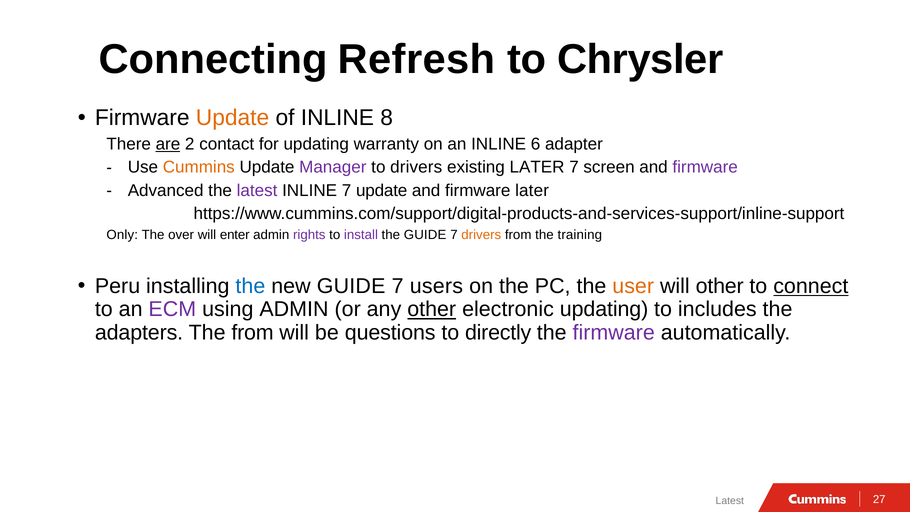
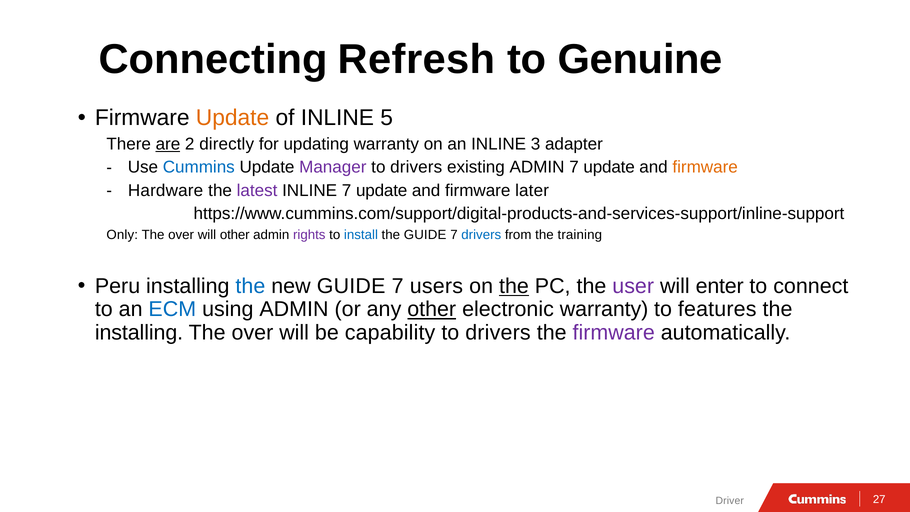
Chrysler: Chrysler -> Genuine (640, 60)
8: 8 -> 5 (387, 118)
contact: contact -> directly (227, 144)
6: 6 -> 3 (536, 144)
Cummins colour: orange -> blue (199, 167)
existing LATER: LATER -> ADMIN (537, 167)
screen: screen -> update (609, 167)
firmware colour: purple -> orange (705, 167)
Advanced: Advanced -> Hardware (166, 190)
will enter: enter -> other (235, 235)
install colour: purple -> blue (361, 235)
drivers colour: orange -> blue (481, 235)
the underline: none -> present (514, 286)
user colour: orange -> purple (633, 286)
will other: other -> enter (720, 286)
connect underline: present -> none (811, 286)
ECM colour: purple -> blue (172, 309)
electronic updating: updating -> warranty (604, 309)
includes: includes -> features (717, 309)
adapters: adapters -> installing (139, 333)
from: from -> over (252, 333)
questions: questions -> capability (390, 333)
directly: directly -> drivers (498, 333)
Latest: Latest -> Driver (730, 501)
